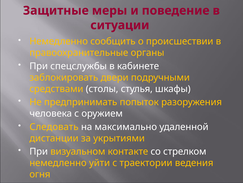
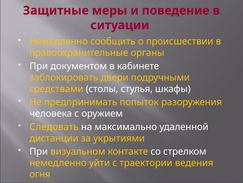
спецслужбы: спецслужбы -> документом (79, 66)
